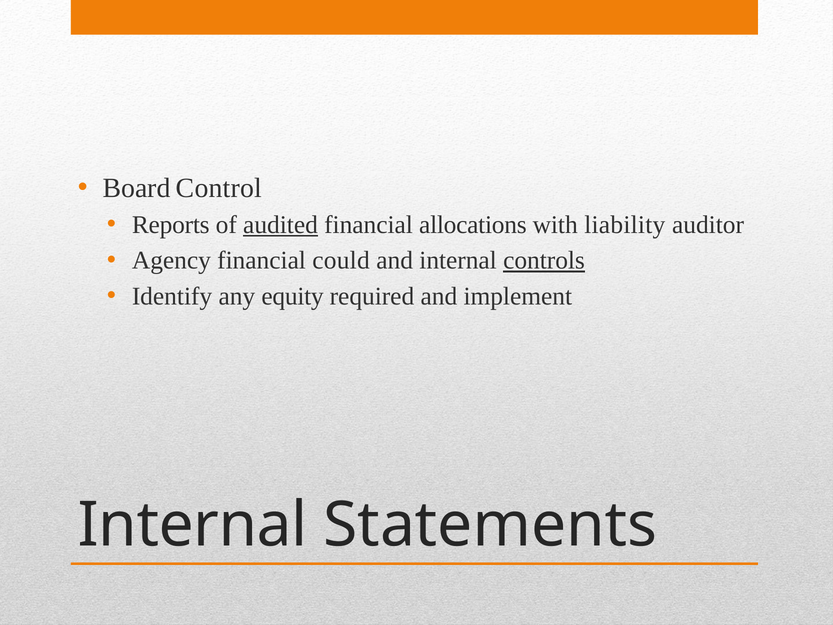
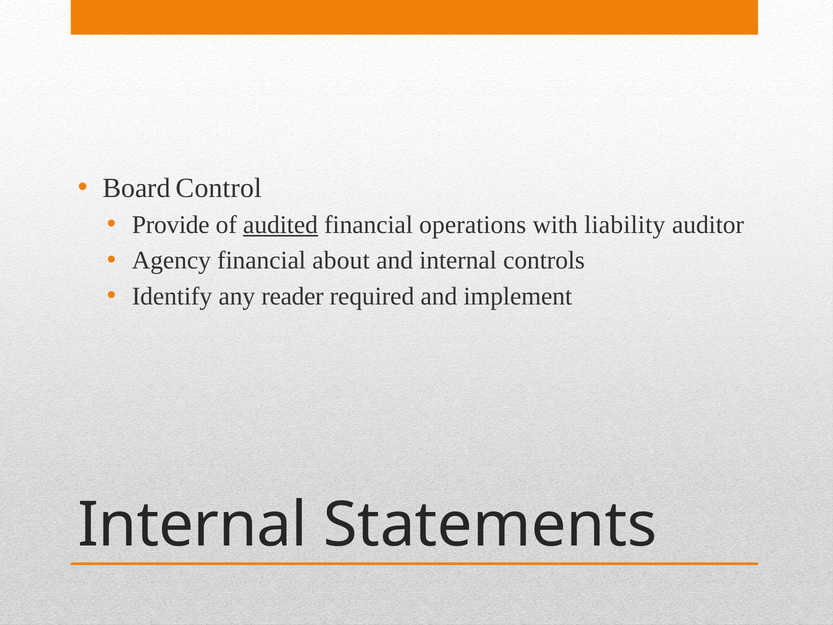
Reports: Reports -> Provide (171, 225)
allocations: allocations -> operations (473, 225)
could: could -> about (341, 260)
controls underline: present -> none (544, 260)
equity: equity -> reader (293, 296)
